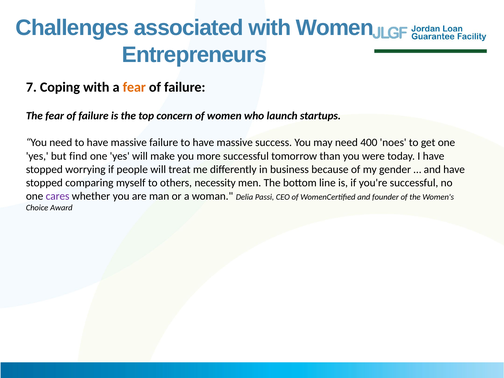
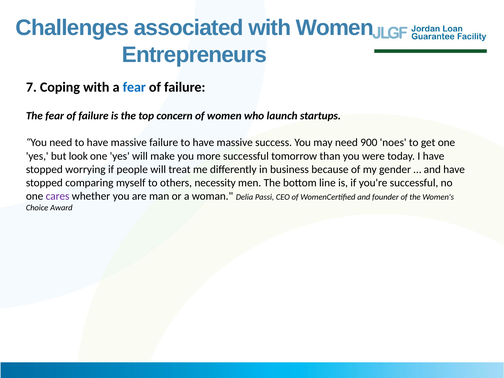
fear colour: orange -> blue (134, 87)
400: 400 -> 900 (369, 143)
find: find -> look (78, 156)
